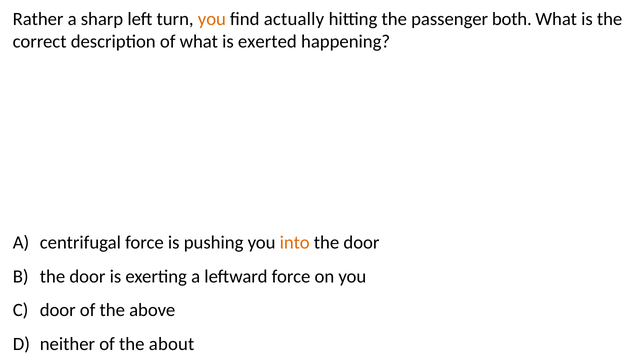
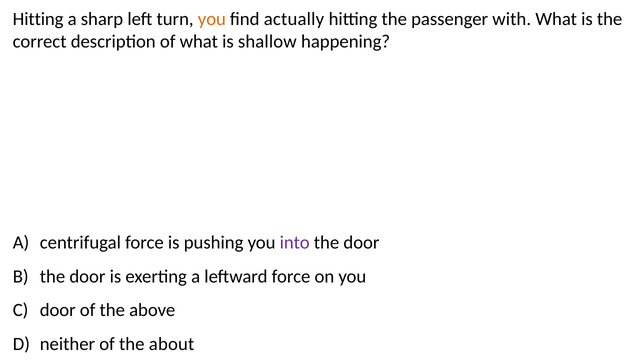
Rather: Rather -> Hitting (38, 19)
both: both -> with (512, 19)
exerted: exerted -> shallow (267, 41)
into colour: orange -> purple (295, 243)
